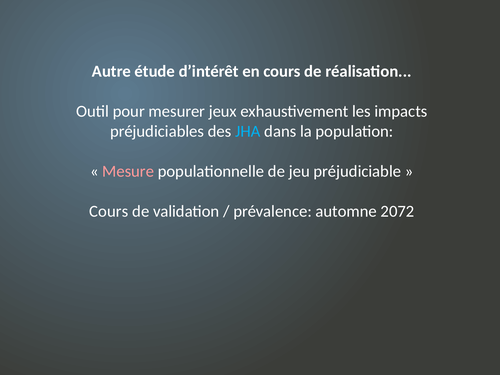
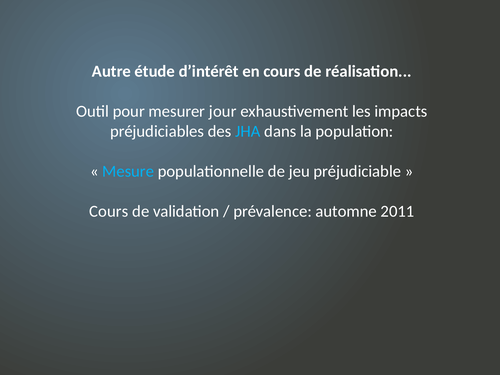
jeux: jeux -> jour (223, 111)
Mesure colour: pink -> light blue (128, 171)
2072: 2072 -> 2011 (398, 211)
